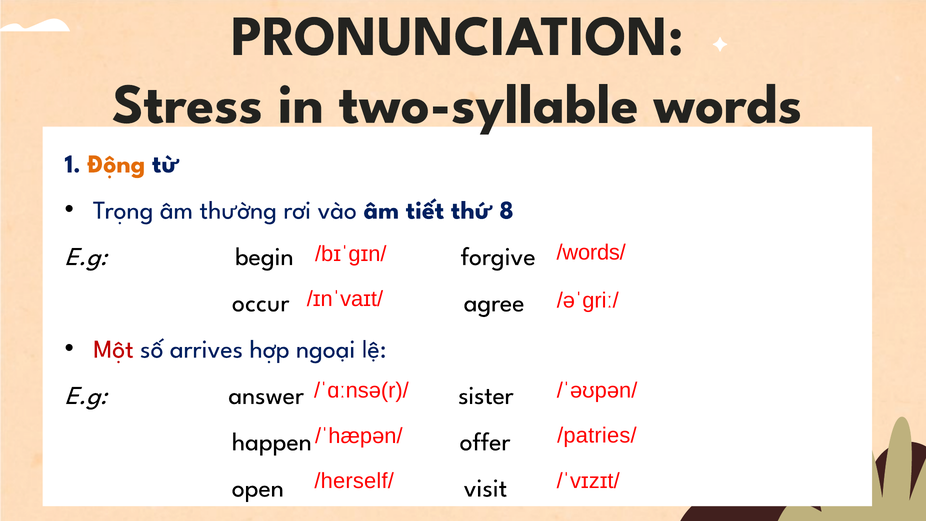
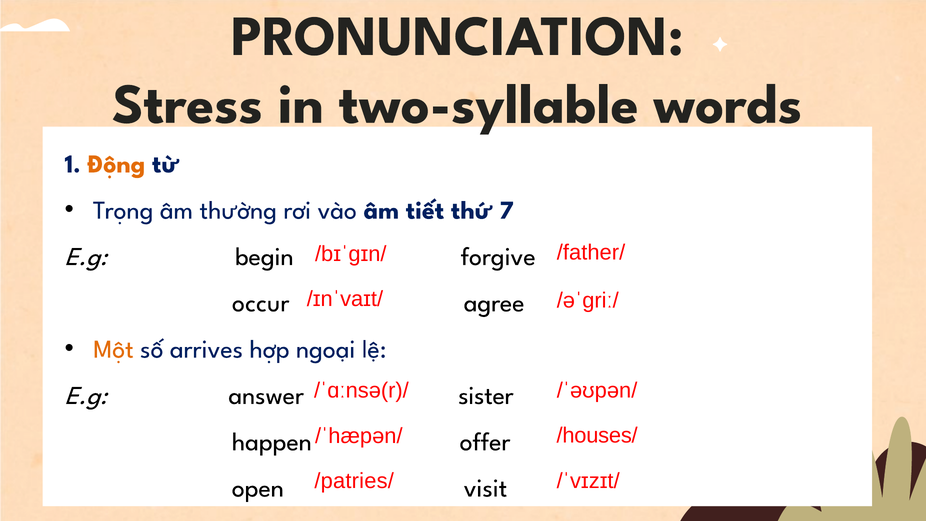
8: 8 -> 7 (507, 210)
/words/: /words/ -> /father/ (591, 253)
Một colour: red -> orange (113, 349)
/patries/: /patries/ -> /houses/ (597, 436)
/herself/: /herself/ -> /patries/ (354, 481)
